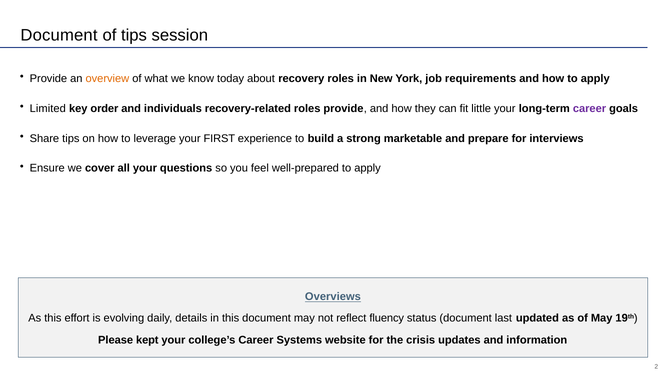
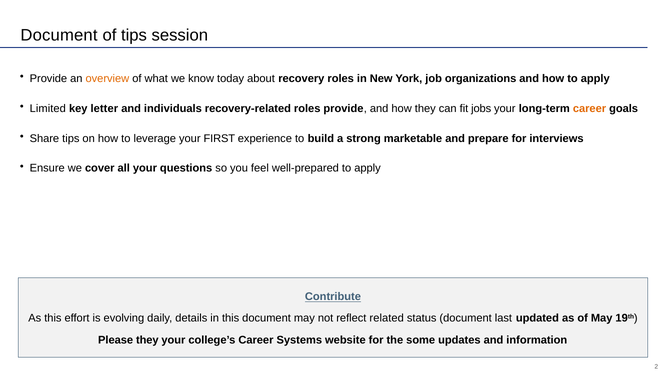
requirements: requirements -> organizations (481, 79)
order: order -> letter (104, 109)
little: little -> jobs (481, 109)
career colour: purple -> orange (589, 109)
Overviews: Overviews -> Contribute (333, 297)
fluency: fluency -> related (387, 319)
Please kept: kept -> they (147, 340)
crisis: crisis -> some (421, 340)
